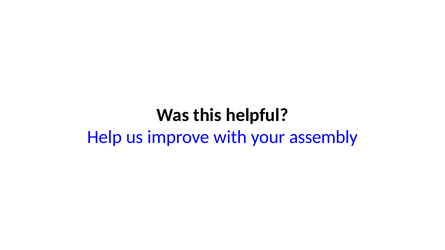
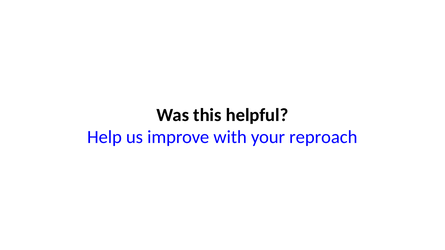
assembly: assembly -> reproach (323, 137)
